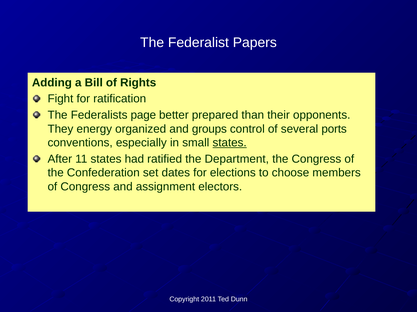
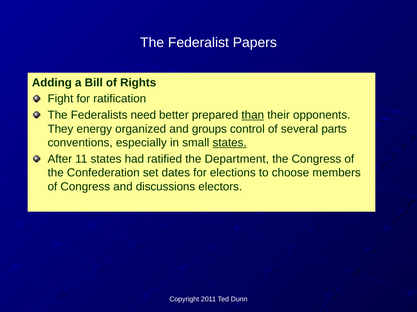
page: page -> need (143, 115)
than underline: none -> present (253, 115)
ports: ports -> parts (334, 129)
assignment: assignment -> discussions (166, 187)
